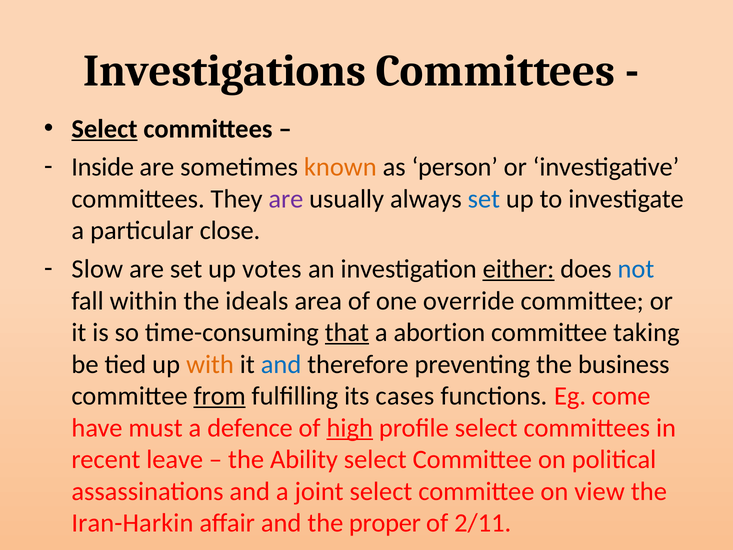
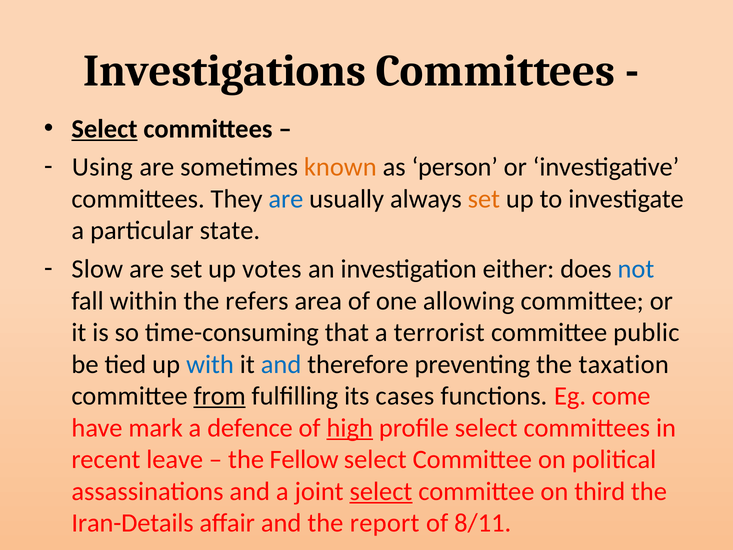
Inside: Inside -> Using (102, 167)
are colour: purple -> blue (286, 199)
set colour: blue -> orange (484, 199)
close: close -> state (230, 231)
either underline: present -> none (519, 269)
ideals: ideals -> refers (257, 301)
override: override -> allowing (469, 301)
that underline: present -> none (347, 332)
abortion: abortion -> terrorist (439, 332)
taking: taking -> public (646, 332)
with colour: orange -> blue (210, 364)
business: business -> taxation (624, 364)
must: must -> mark (156, 428)
Ability: Ability -> Fellow (304, 459)
select underline: none -> present (381, 491)
view: view -> third (600, 491)
Iran-Harkin: Iran-Harkin -> Iran-Details (133, 523)
proper: proper -> report (385, 523)
2/11: 2/11 -> 8/11 (483, 523)
